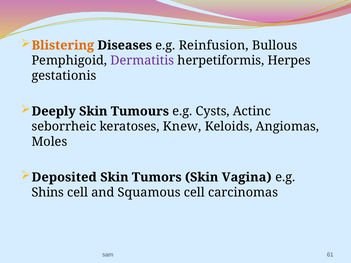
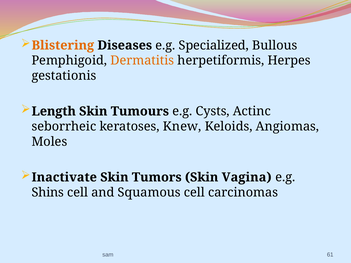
Reinfusion: Reinfusion -> Specialized (214, 45)
Dermatitis colour: purple -> orange (142, 61)
Deeply: Deeply -> Length (54, 111)
Deposited: Deposited -> Inactivate (64, 177)
